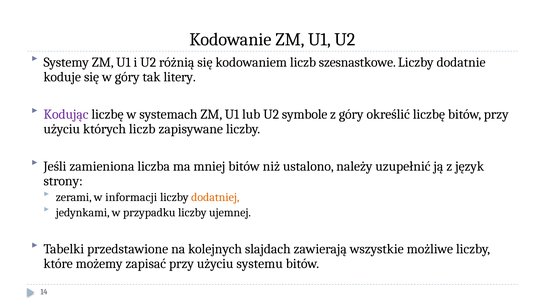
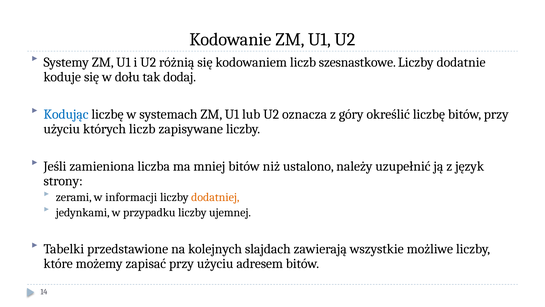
w góry: góry -> dołu (127, 77)
litery: litery -> dodaj (180, 77)
Kodując colour: purple -> blue (66, 114)
symbole: symbole -> oznacza (305, 114)
systemu: systemu -> adresem (260, 263)
